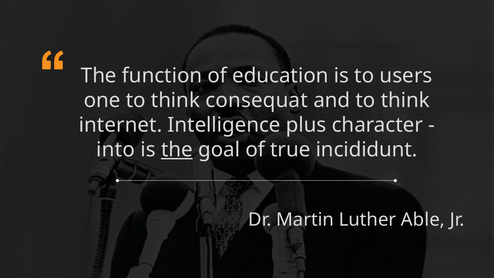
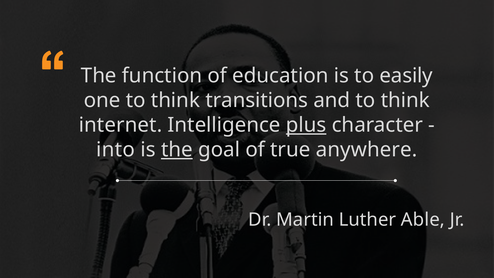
users: users -> easily (406, 76)
consequat: consequat -> transitions (257, 100)
plus underline: none -> present (306, 125)
incididunt: incididunt -> anywhere (367, 150)
